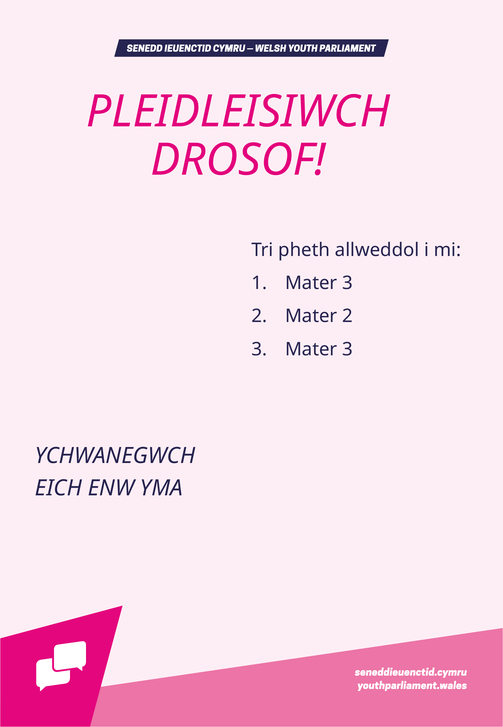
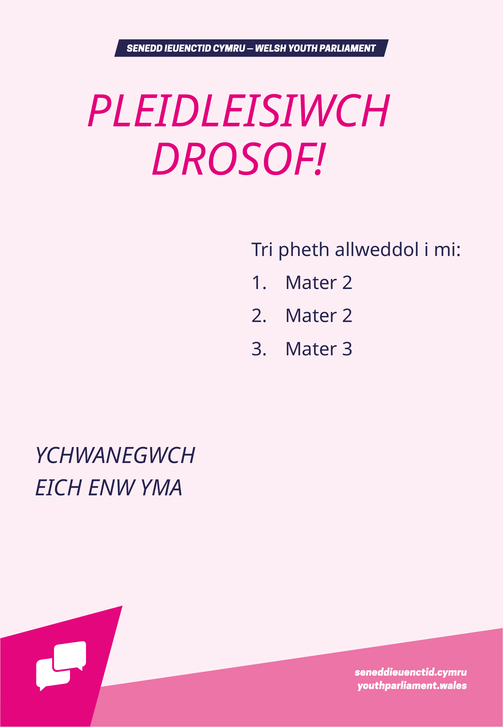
1 Mater 3: 3 -> 2 (348, 283)
